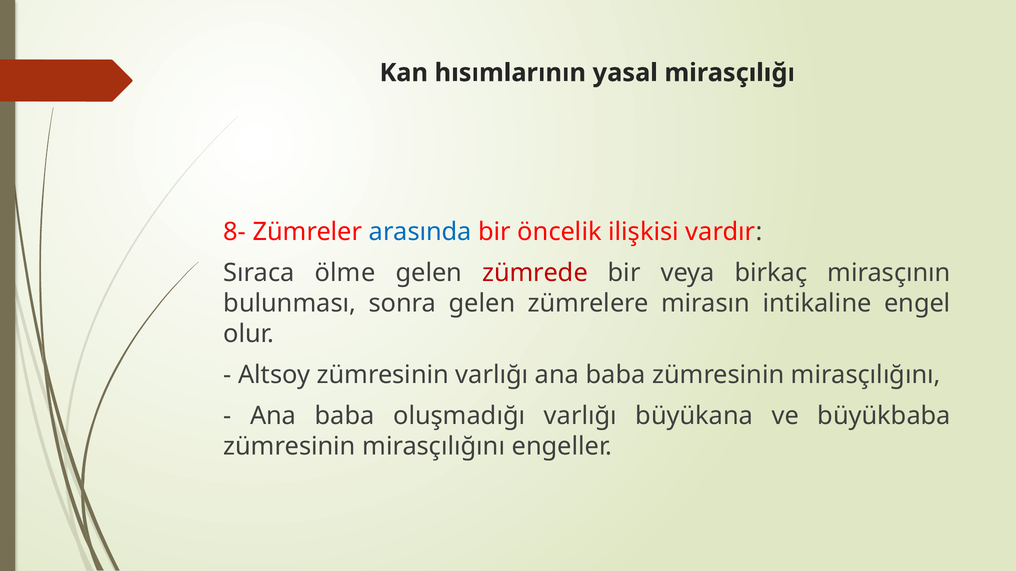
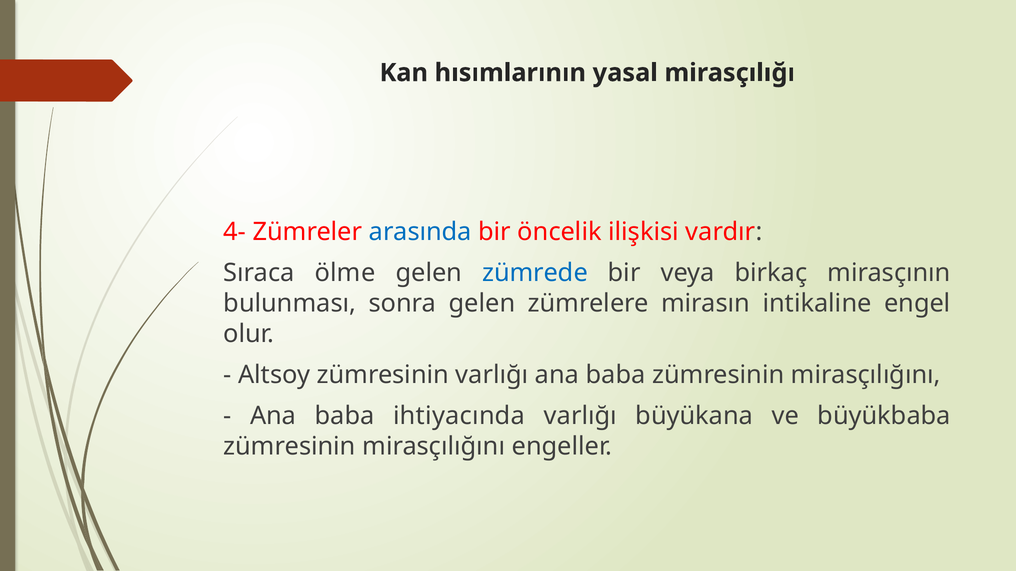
8-: 8- -> 4- (235, 232)
zümrede colour: red -> blue (535, 273)
oluşmadığı: oluşmadığı -> ihtiyacında (459, 416)
